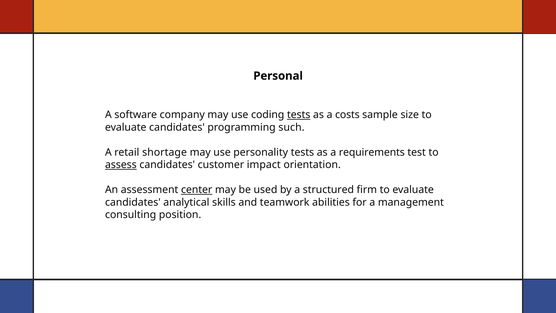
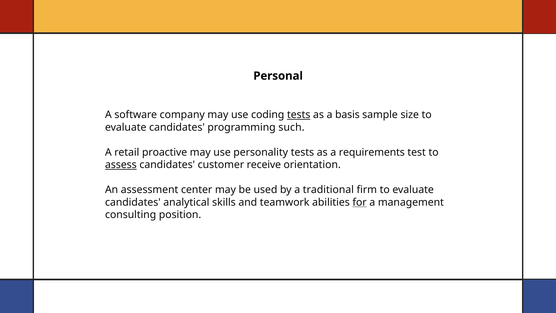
costs: costs -> basis (347, 115)
shortage: shortage -> proactive (165, 152)
impact: impact -> receive (264, 165)
center underline: present -> none (197, 190)
structured: structured -> traditional (328, 190)
for underline: none -> present (360, 202)
